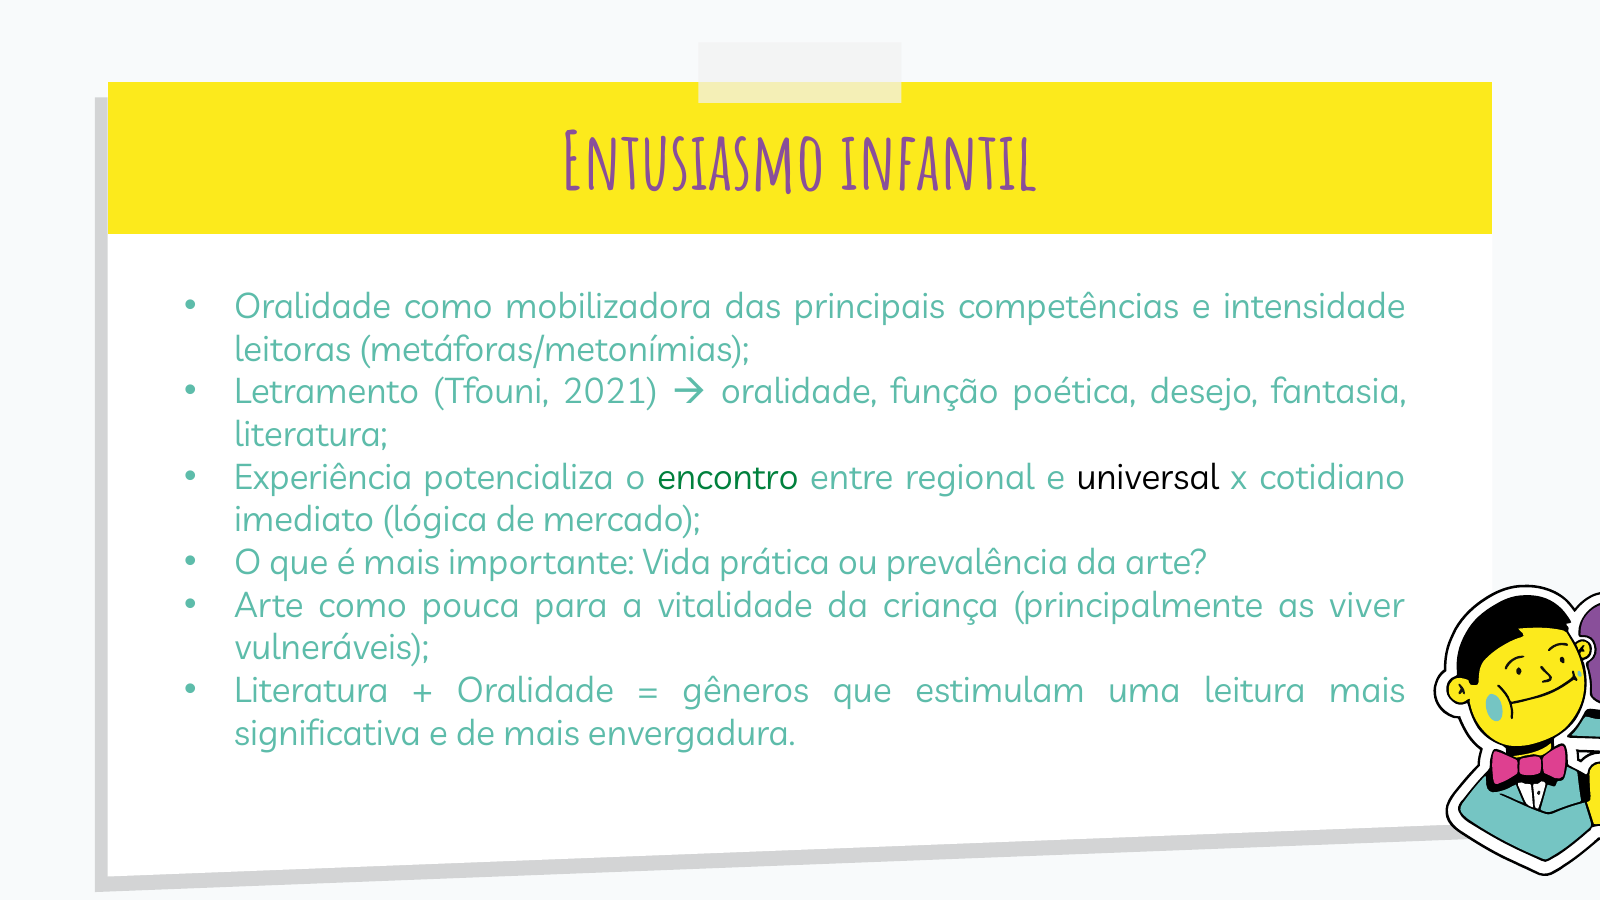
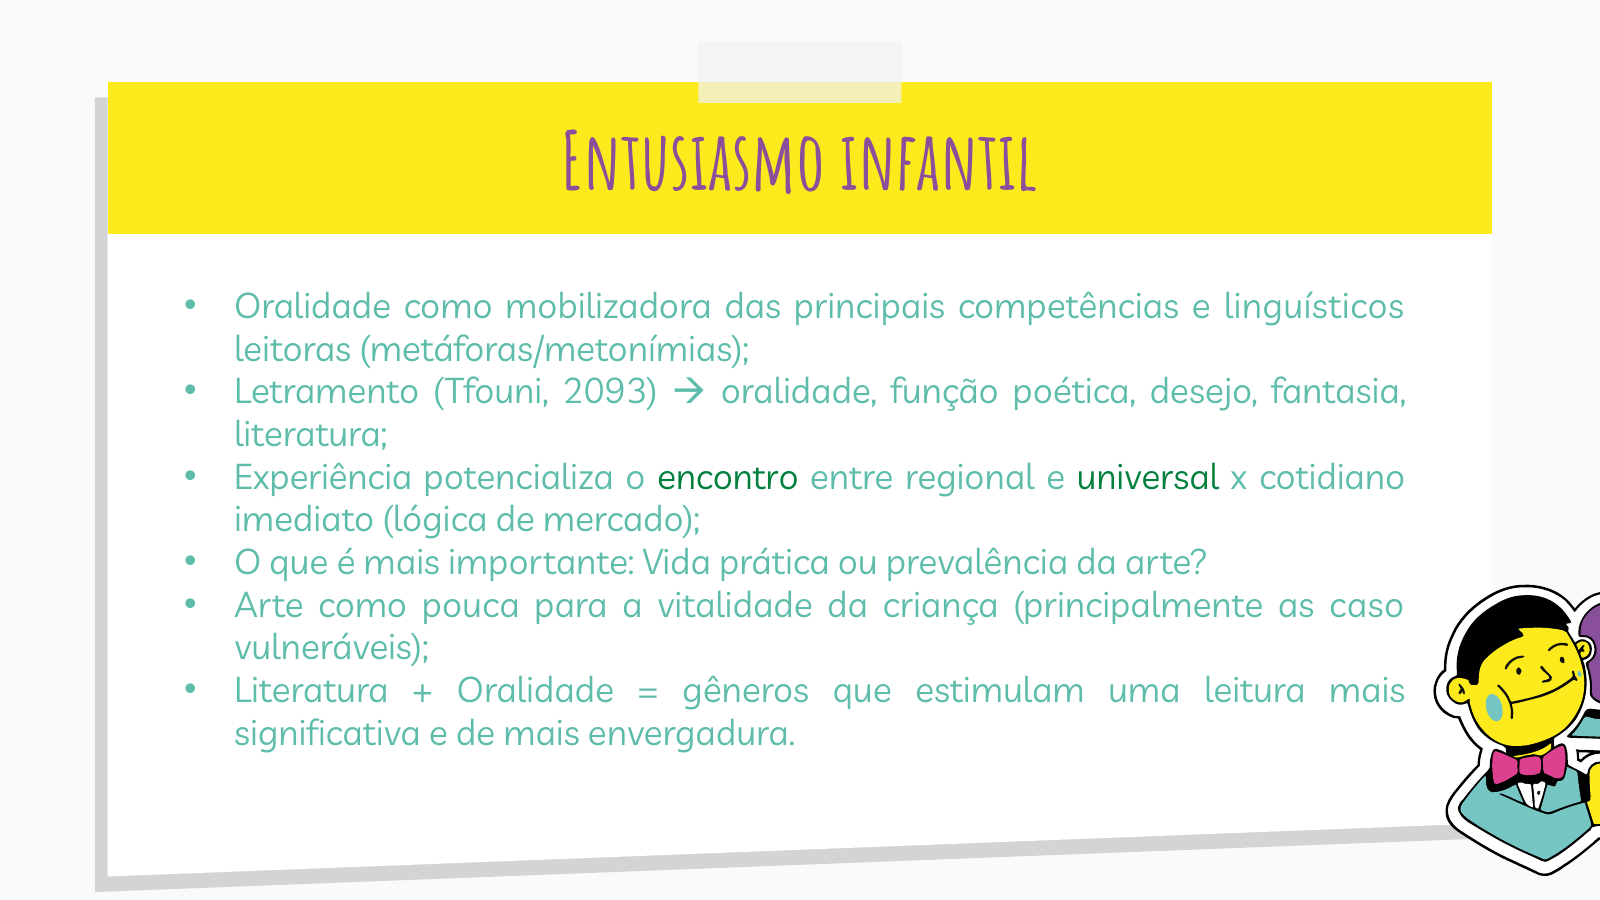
intensidade: intensidade -> linguísticos (1314, 307)
2021: 2021 -> 2093 (610, 392)
universal colour: black -> green (1148, 478)
viver: viver -> caso (1367, 605)
